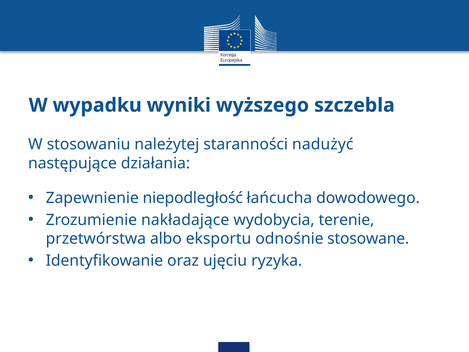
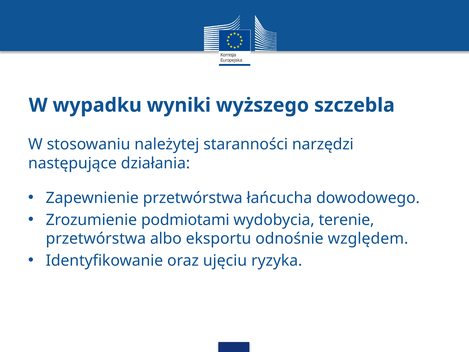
nadużyć: nadużyć -> narzędzi (323, 144)
Zapewnienie niepodległość: niepodległość -> przetwórstwa (193, 198)
nakładające: nakładające -> podmiotami (185, 220)
stosowane: stosowane -> względem (368, 238)
